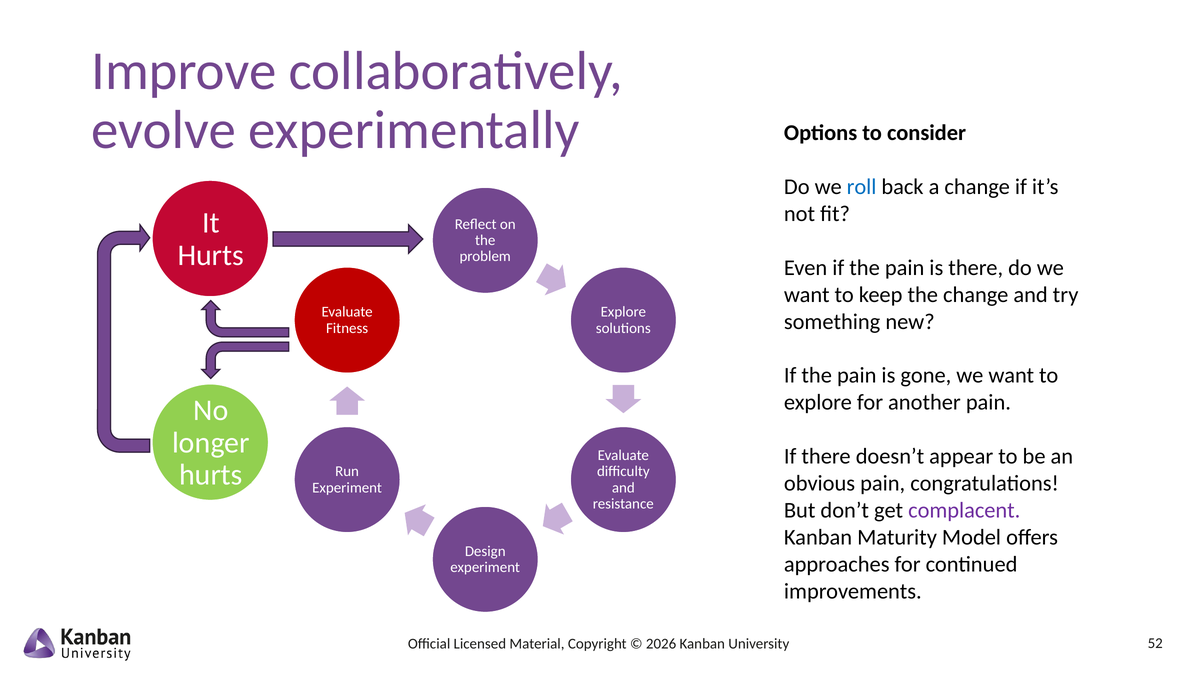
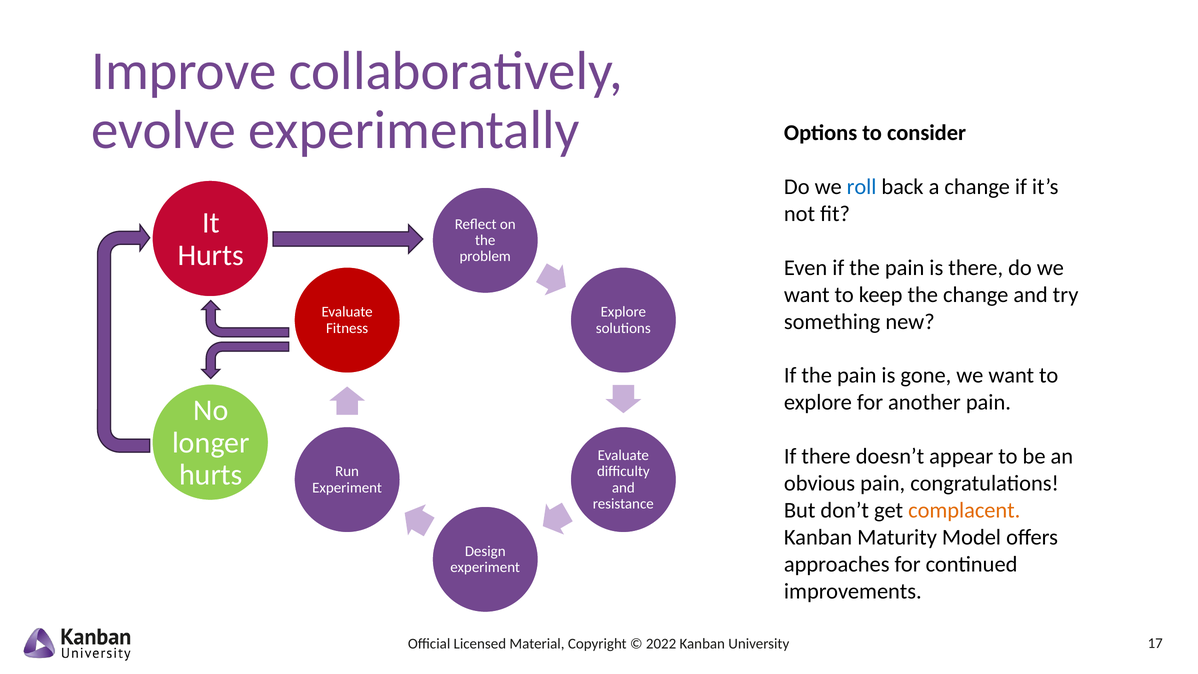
complacent colour: purple -> orange (964, 510)
2026: 2026 -> 2022 (661, 644)
52: 52 -> 17 (1155, 643)
